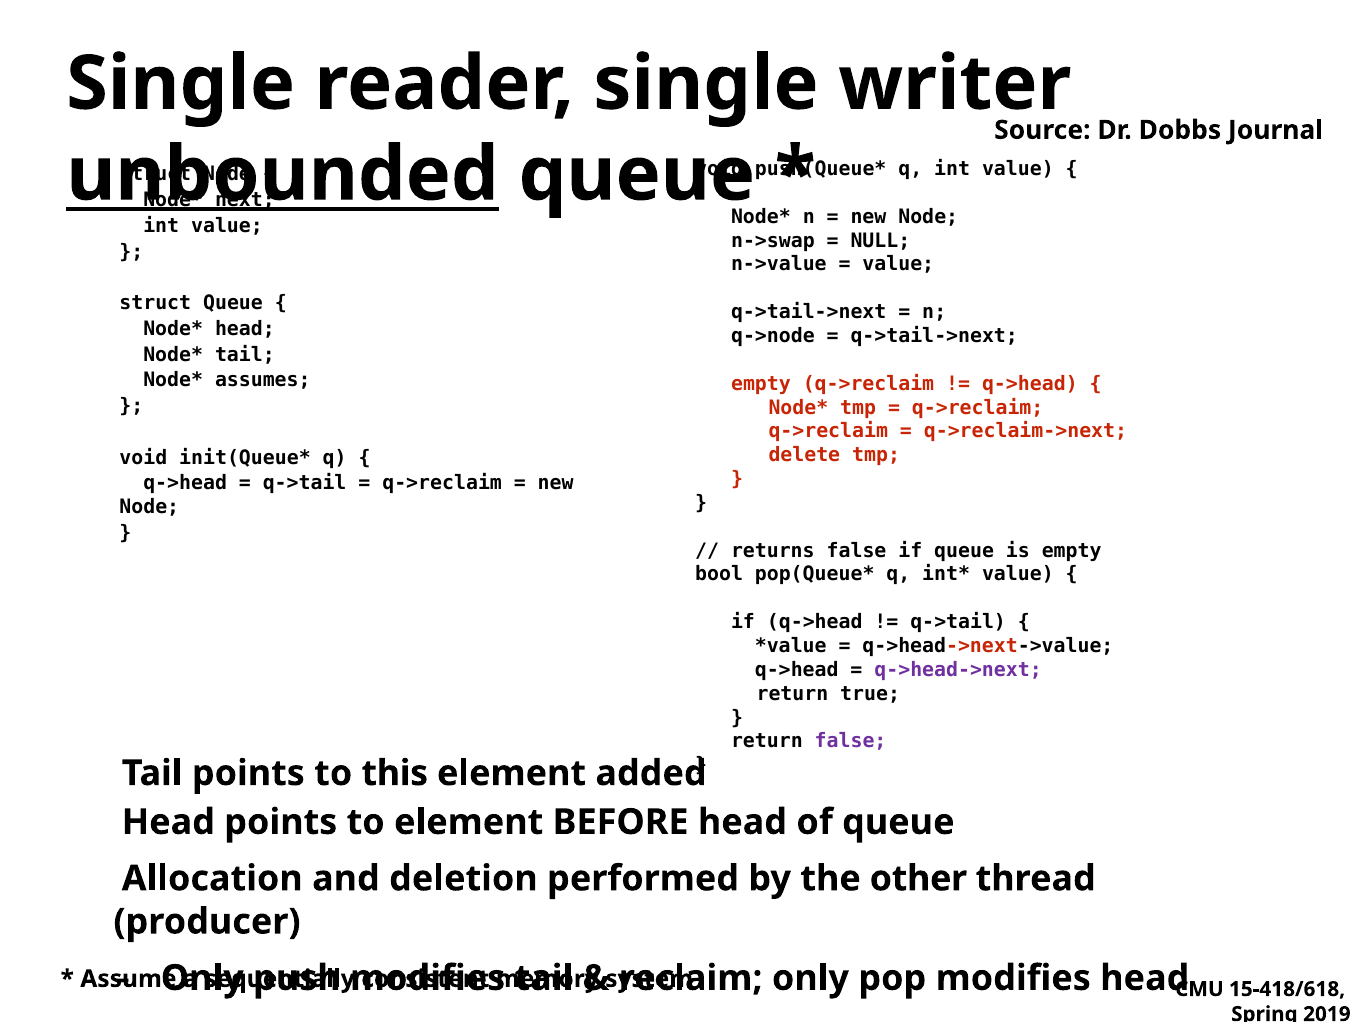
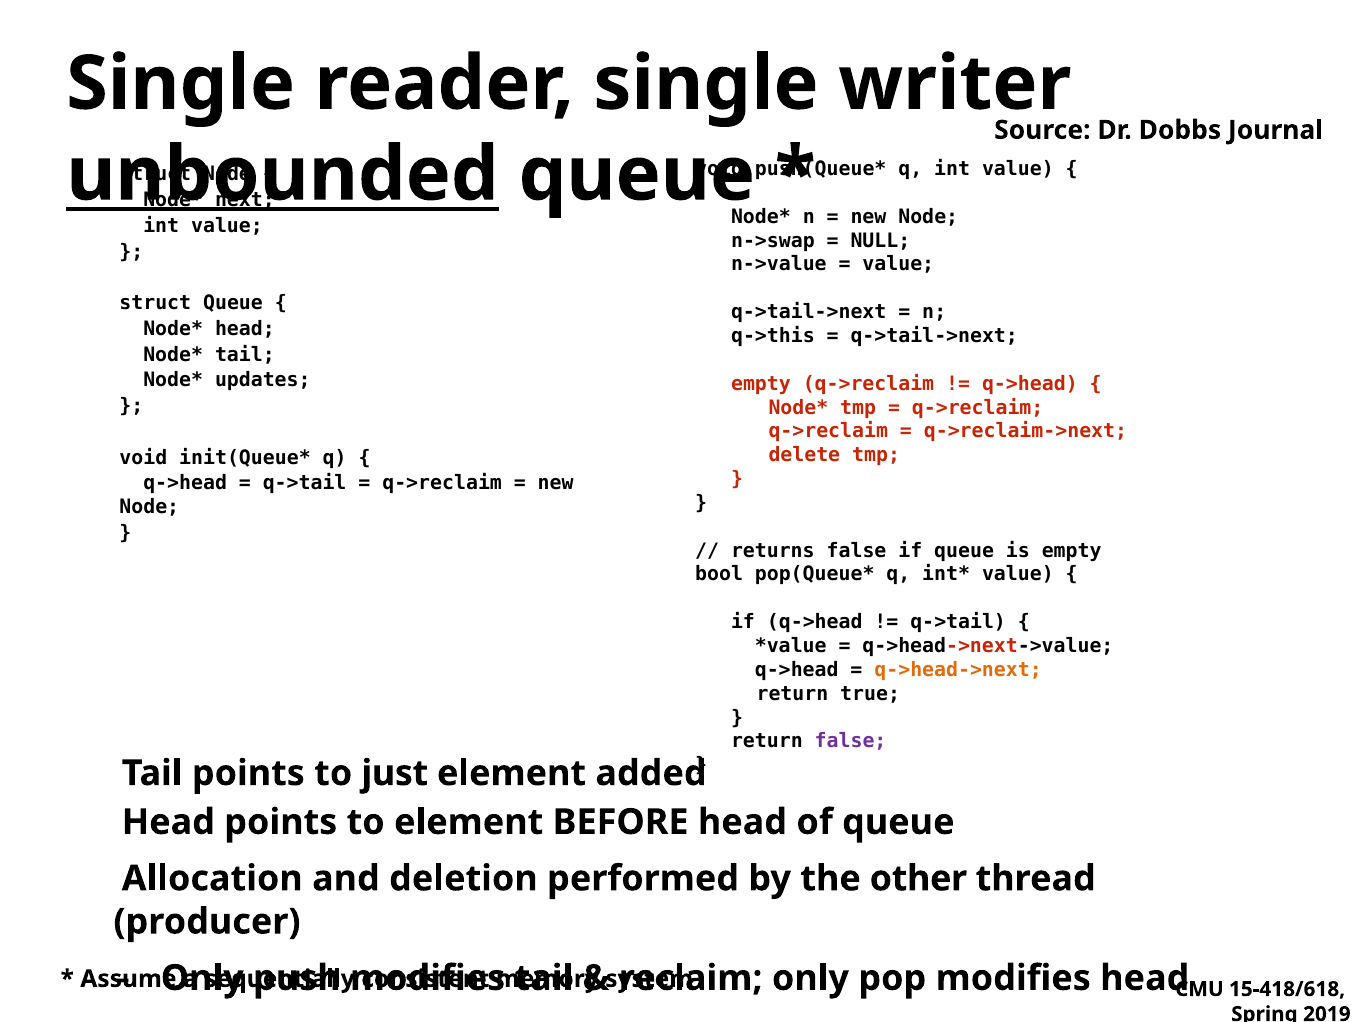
q->node: q->node -> q->this (773, 336)
assumes: assumes -> updates (263, 380)
q->head->next colour: purple -> orange (958, 669)
this: this -> just (395, 773)
